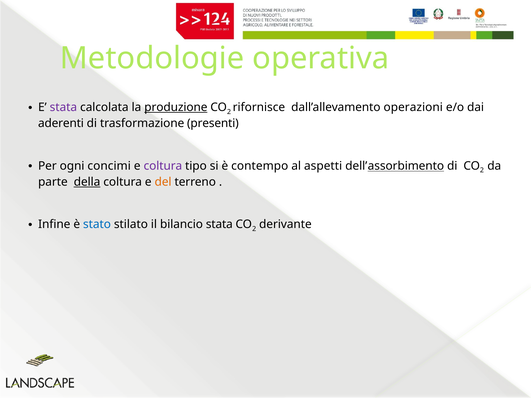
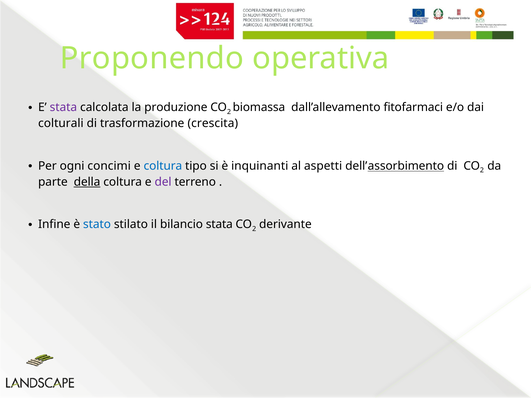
Metodologie: Metodologie -> Proponendo (152, 58)
produzione underline: present -> none (176, 107)
rifornisce: rifornisce -> biomassa (259, 107)
operazioni: operazioni -> fitofarmaci (413, 107)
aderenti: aderenti -> colturali (61, 123)
presenti: presenti -> crescita (213, 123)
coltura colour: purple -> blue (163, 166)
contempo: contempo -> inquinanti (260, 166)
del colour: orange -> purple (163, 182)
